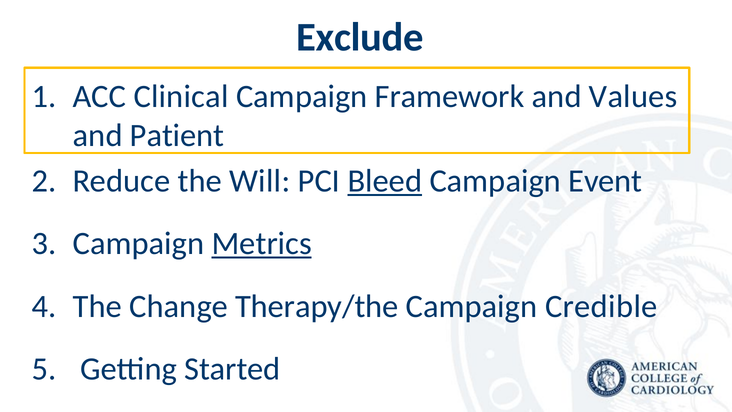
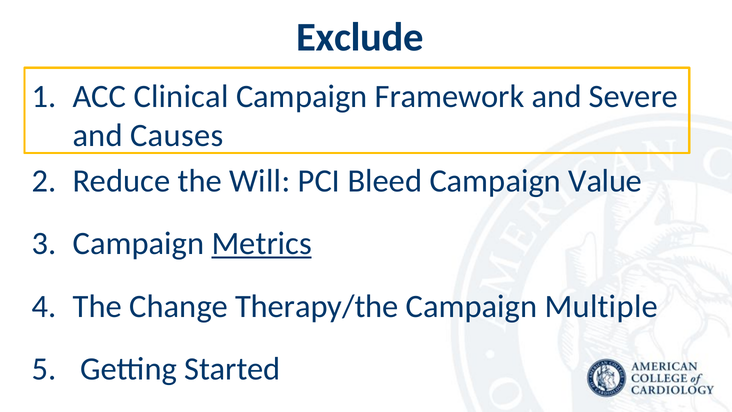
Values: Values -> Severe (633, 96)
Patient: Patient -> Causes (177, 135)
Bleed underline: present -> none (385, 181)
Event: Event -> Value (605, 181)
Credible: Credible -> Multiple (601, 306)
